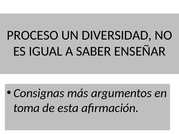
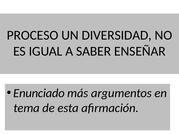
Consignas: Consignas -> Enunciado (39, 93)
toma: toma -> tema (27, 108)
